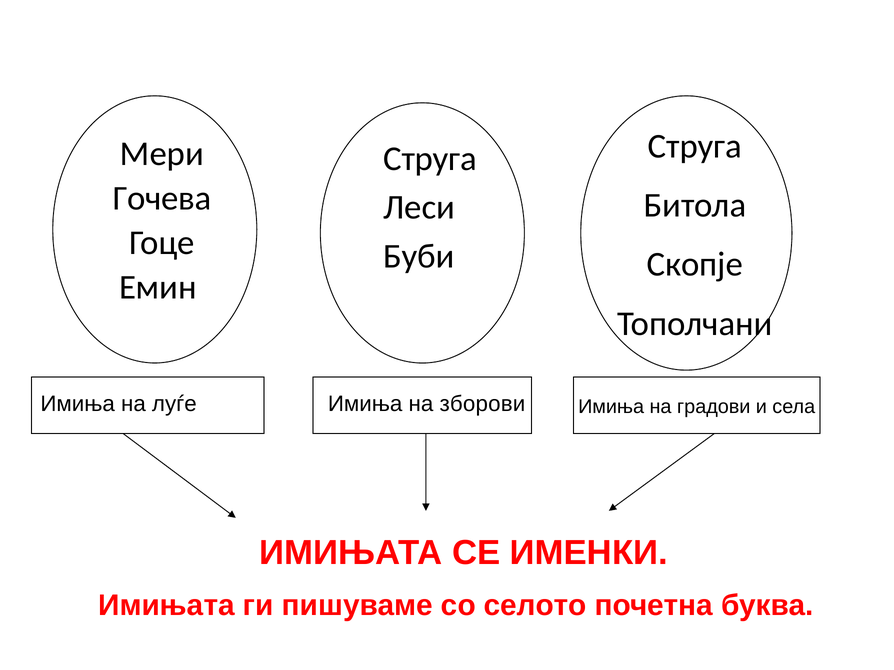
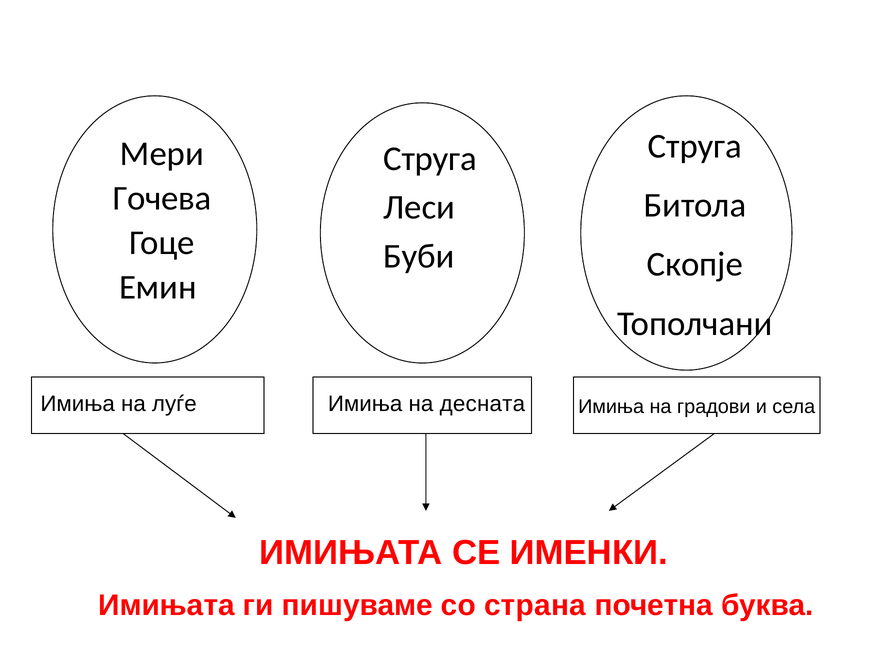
зборови: зборови -> десната (482, 404)
селото: селото -> страна (535, 606)
